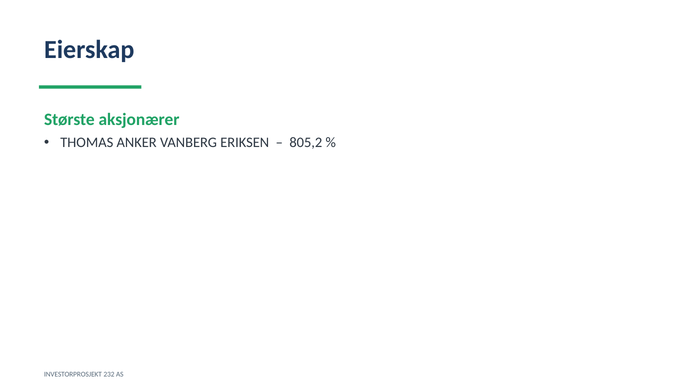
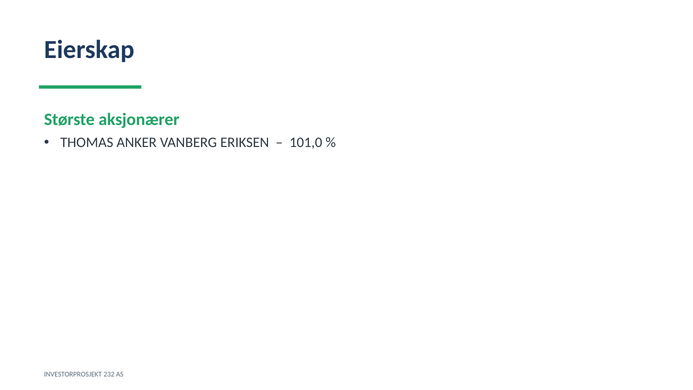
805,2: 805,2 -> 101,0 (306, 143)
